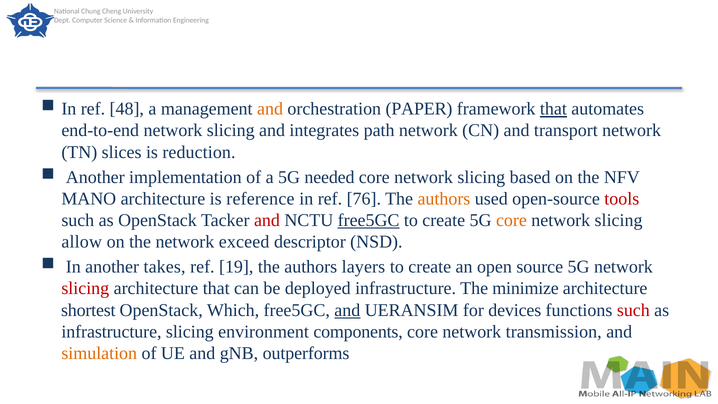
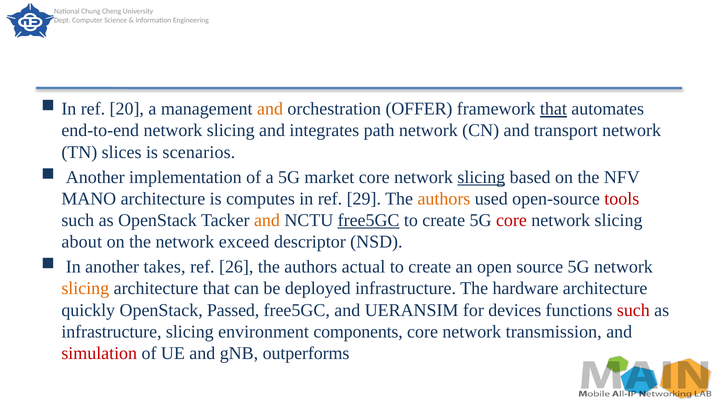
48: 48 -> 20 (127, 109)
PAPER: PAPER -> OFFER (419, 109)
reduction: reduction -> scenarios (199, 152)
needed: needed -> market (329, 177)
slicing underline: none -> present (481, 177)
reference: reference -> computes (261, 199)
76: 76 -> 29 (364, 199)
and colour: red -> orange (267, 220)
core colour: orange -> red (511, 220)
allow: allow -> about (82, 242)
19: 19 -> 26 (236, 267)
layers: layers -> actual (363, 267)
slicing colour: red -> orange (85, 288)
minimize: minimize -> hardware (526, 288)
shortest: shortest -> quickly (88, 310)
Which: Which -> Passed (233, 310)
and underline: present -> none (347, 310)
simulation colour: orange -> red (99, 353)
